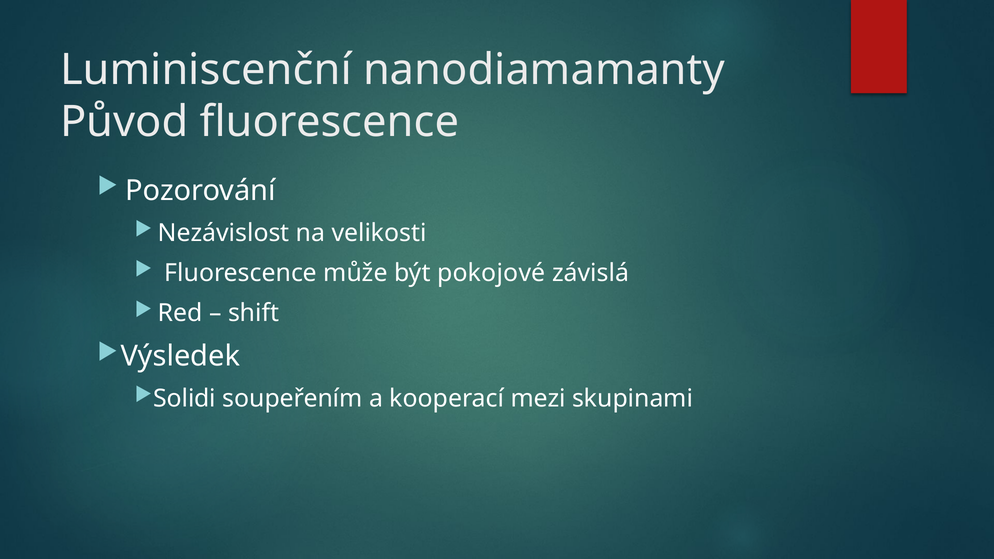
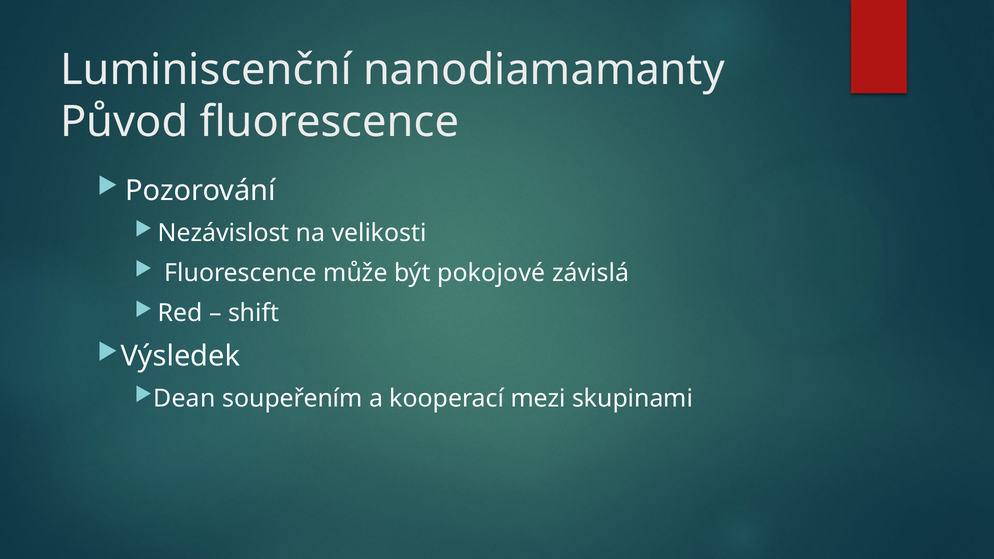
Solidi: Solidi -> Dean (184, 398)
